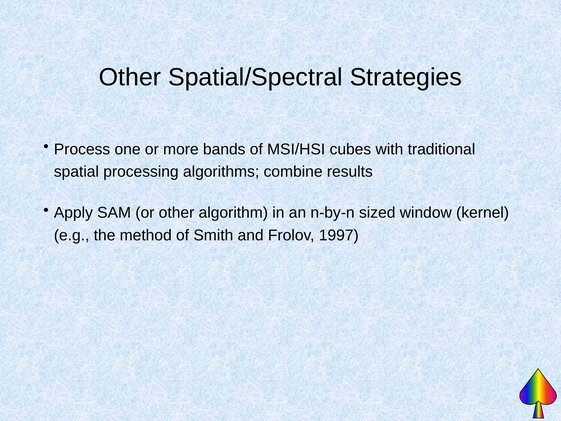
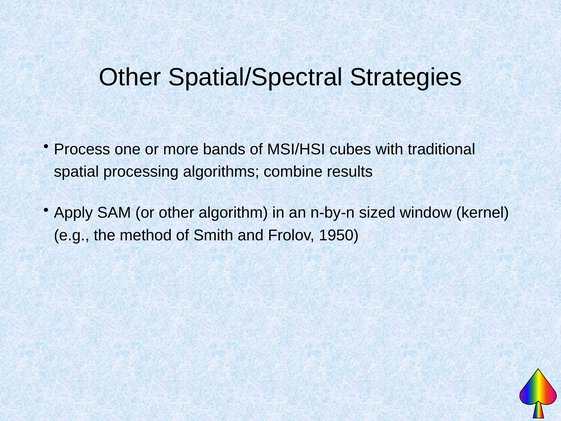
1997: 1997 -> 1950 (339, 235)
